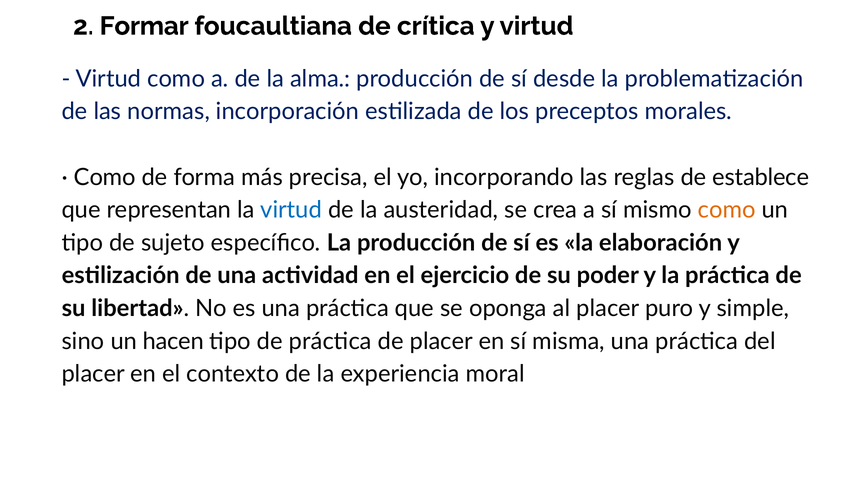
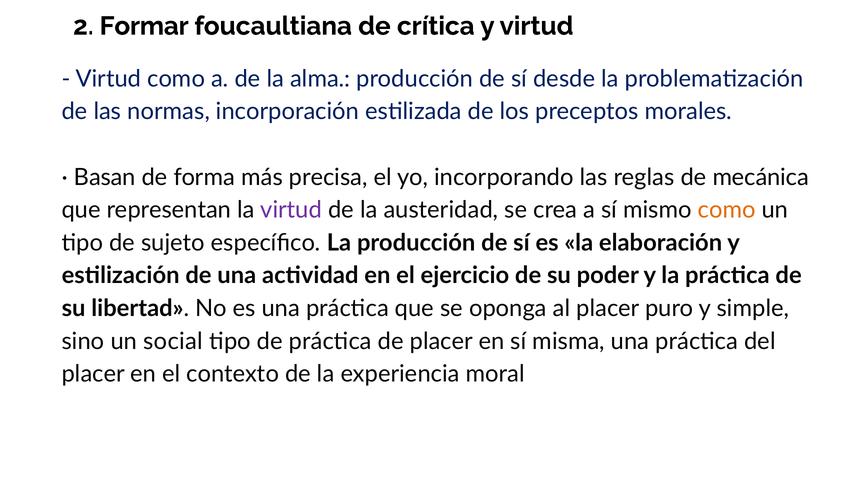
Como: Como -> Basan (105, 177)
establece: establece -> mecánica (761, 177)
virtud colour: blue -> purple (291, 210)
hacen: hacen -> social (173, 341)
